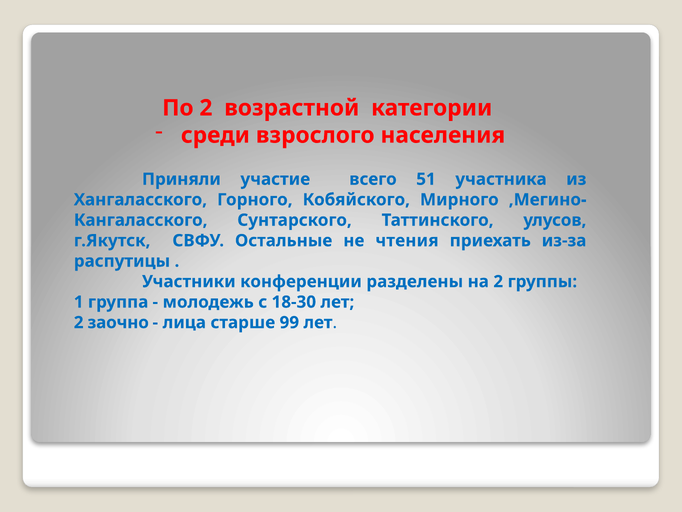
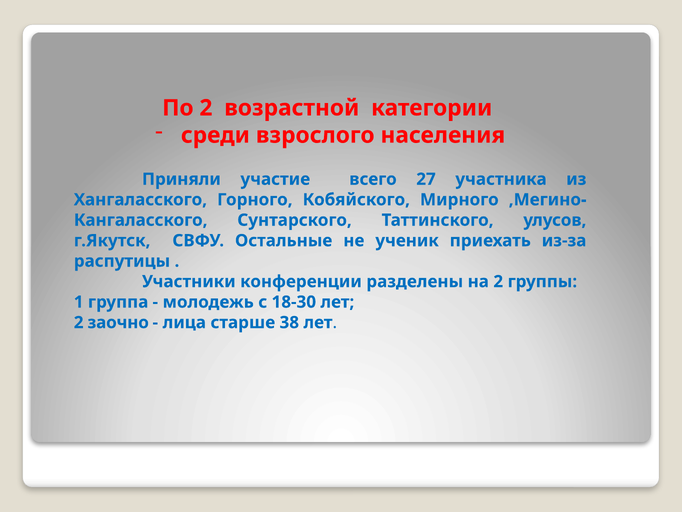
51: 51 -> 27 (426, 179)
чтения: чтения -> ученик (407, 240)
99: 99 -> 38 (289, 322)
